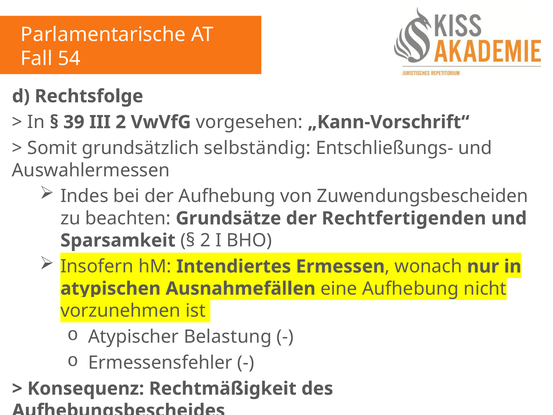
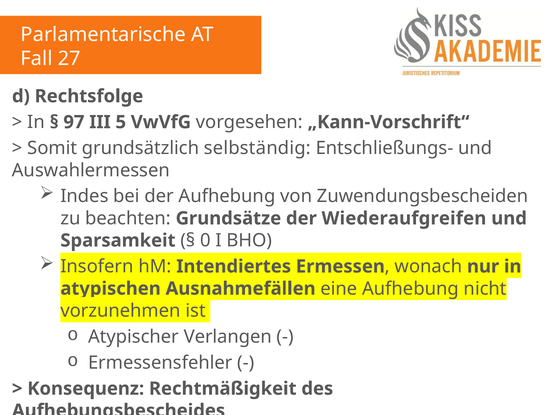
54: 54 -> 27 (69, 58)
39: 39 -> 97 (74, 122)
III 2: 2 -> 5 (121, 122)
Rechtfertigenden: Rechtfertigenden -> Wiederaufgreifen (404, 218)
2: 2 -> 0 (205, 240)
Belastung: Belastung -> Verlangen (228, 336)
